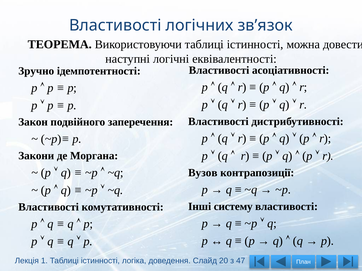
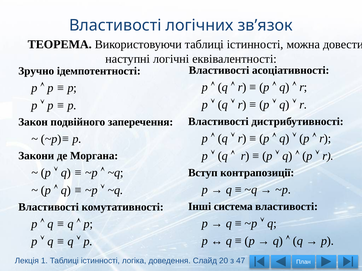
Вузов: Вузов -> Вступ (203, 173)
систему: систему -> система (233, 207)
